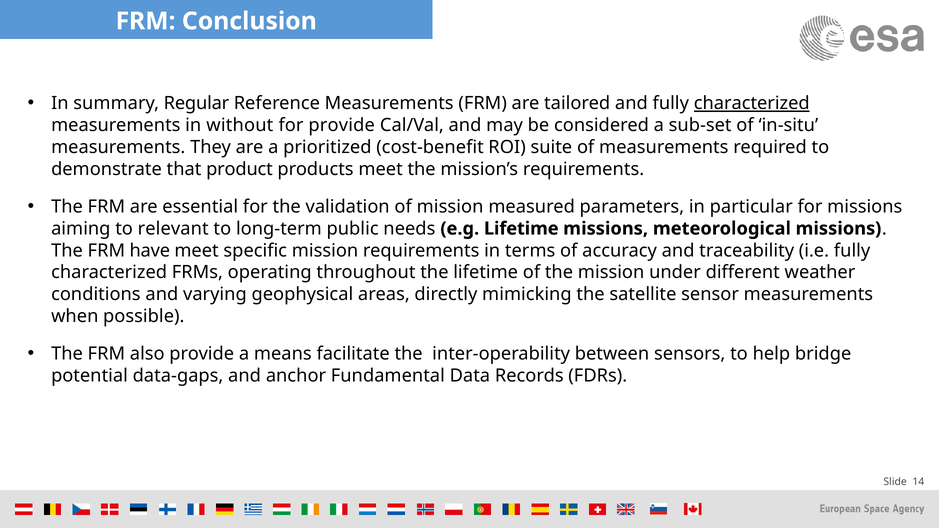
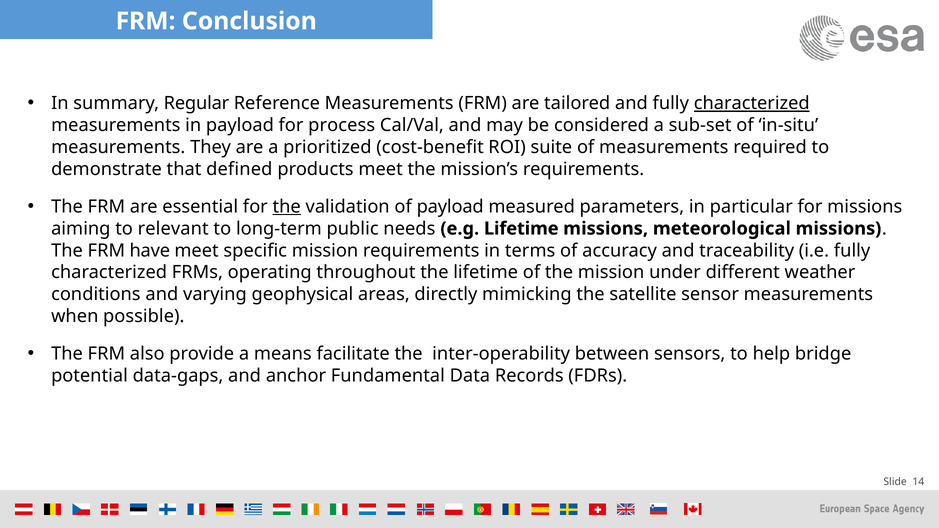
in without: without -> payload (240, 125)
for provide: provide -> process (342, 125)
product: product -> defined (239, 169)
the underline: none -> present (287, 207)
of mission: mission -> payload (450, 207)
